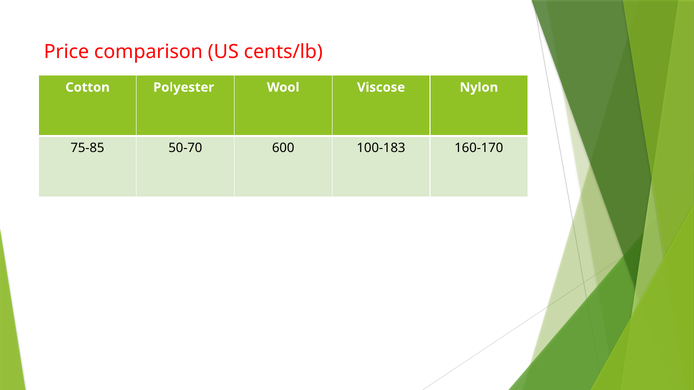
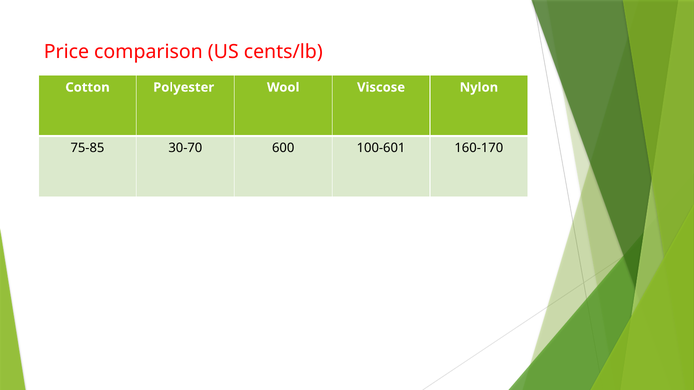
50-70: 50-70 -> 30-70 (185, 148)
100-183: 100-183 -> 100-601 (381, 148)
